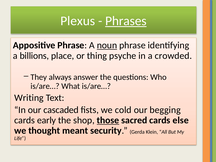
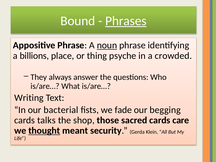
Plexus: Plexus -> Bound (78, 21)
cascaded: cascaded -> bacterial (61, 110)
cold: cold -> fade (123, 110)
early: early -> talks (46, 120)
those underline: present -> none (108, 120)
else: else -> care (181, 120)
thought underline: none -> present (44, 131)
